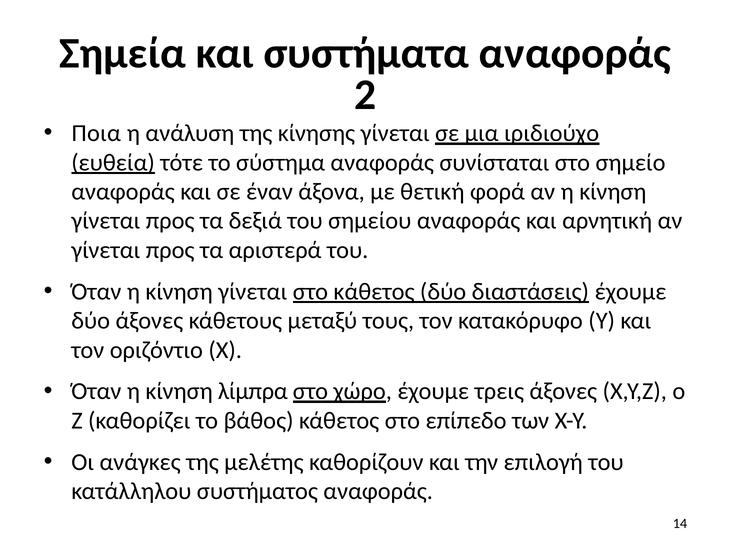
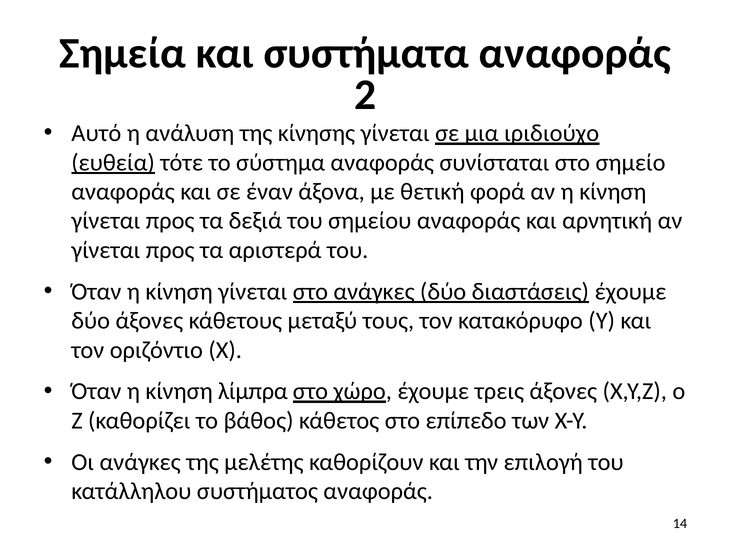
Ποια: Ποια -> Αυτό (96, 133)
στο κάθετος: κάθετος -> ανάγκες (374, 292)
